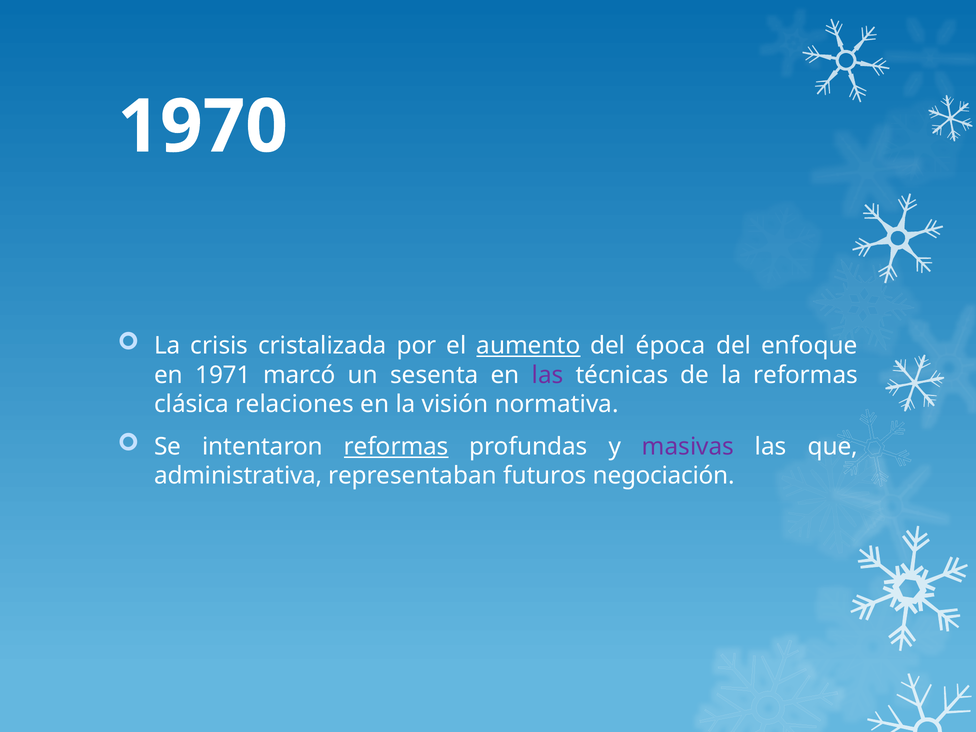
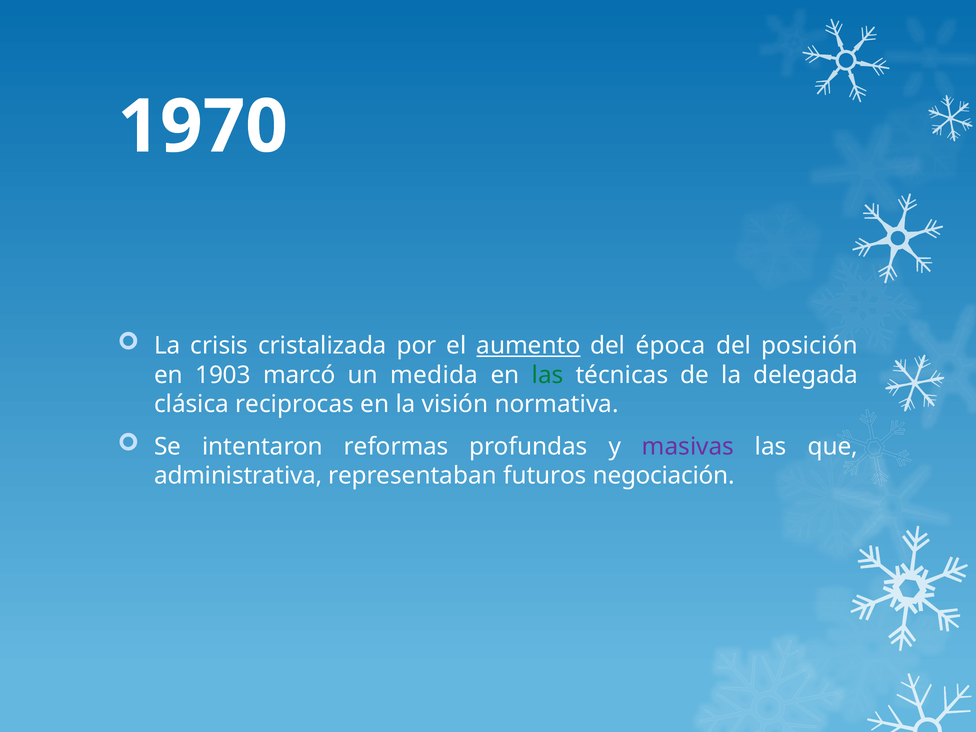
enfoque: enfoque -> posición (809, 346)
1971: 1971 -> 1903 (223, 375)
sesenta: sesenta -> medida (434, 375)
las colour: purple -> green (548, 375)
la reformas: reformas -> delegada (806, 375)
relaciones: relaciones -> reciprocas (295, 404)
reformas underline: present -> none (396, 447)
